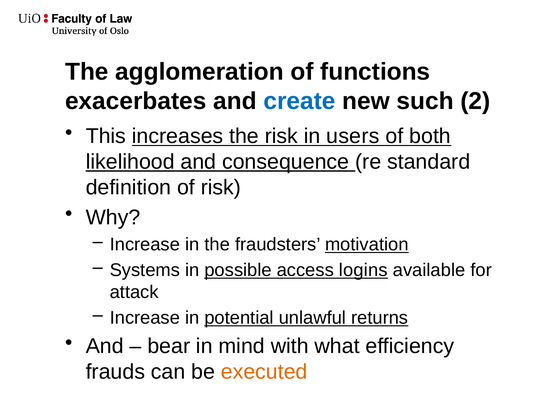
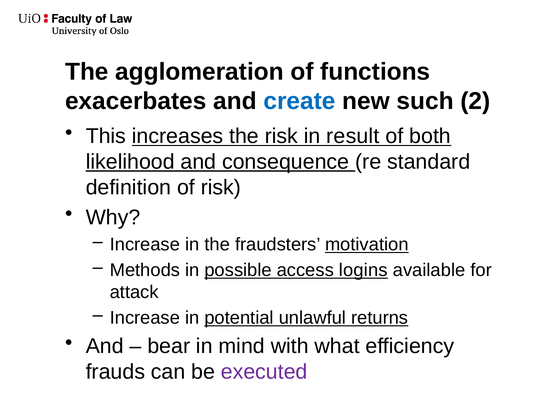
users: users -> result (353, 136)
Systems: Systems -> Methods (145, 271)
executed colour: orange -> purple (264, 372)
